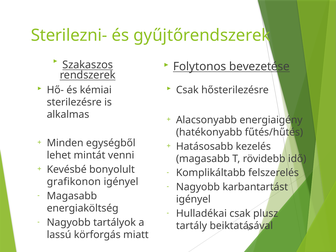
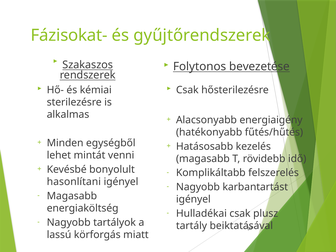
Sterilezni-: Sterilezni- -> Fázisokat- (69, 35)
grafikonon: grafikonon -> hasonlítani (74, 182)
